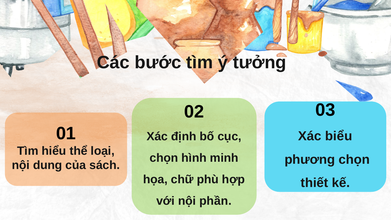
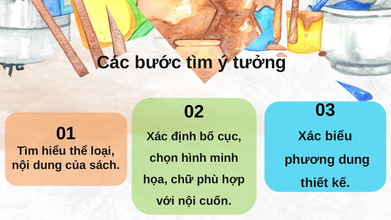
phương chọn: chọn -> dung (354, 159)
phần: phần -> cuốn (215, 201)
